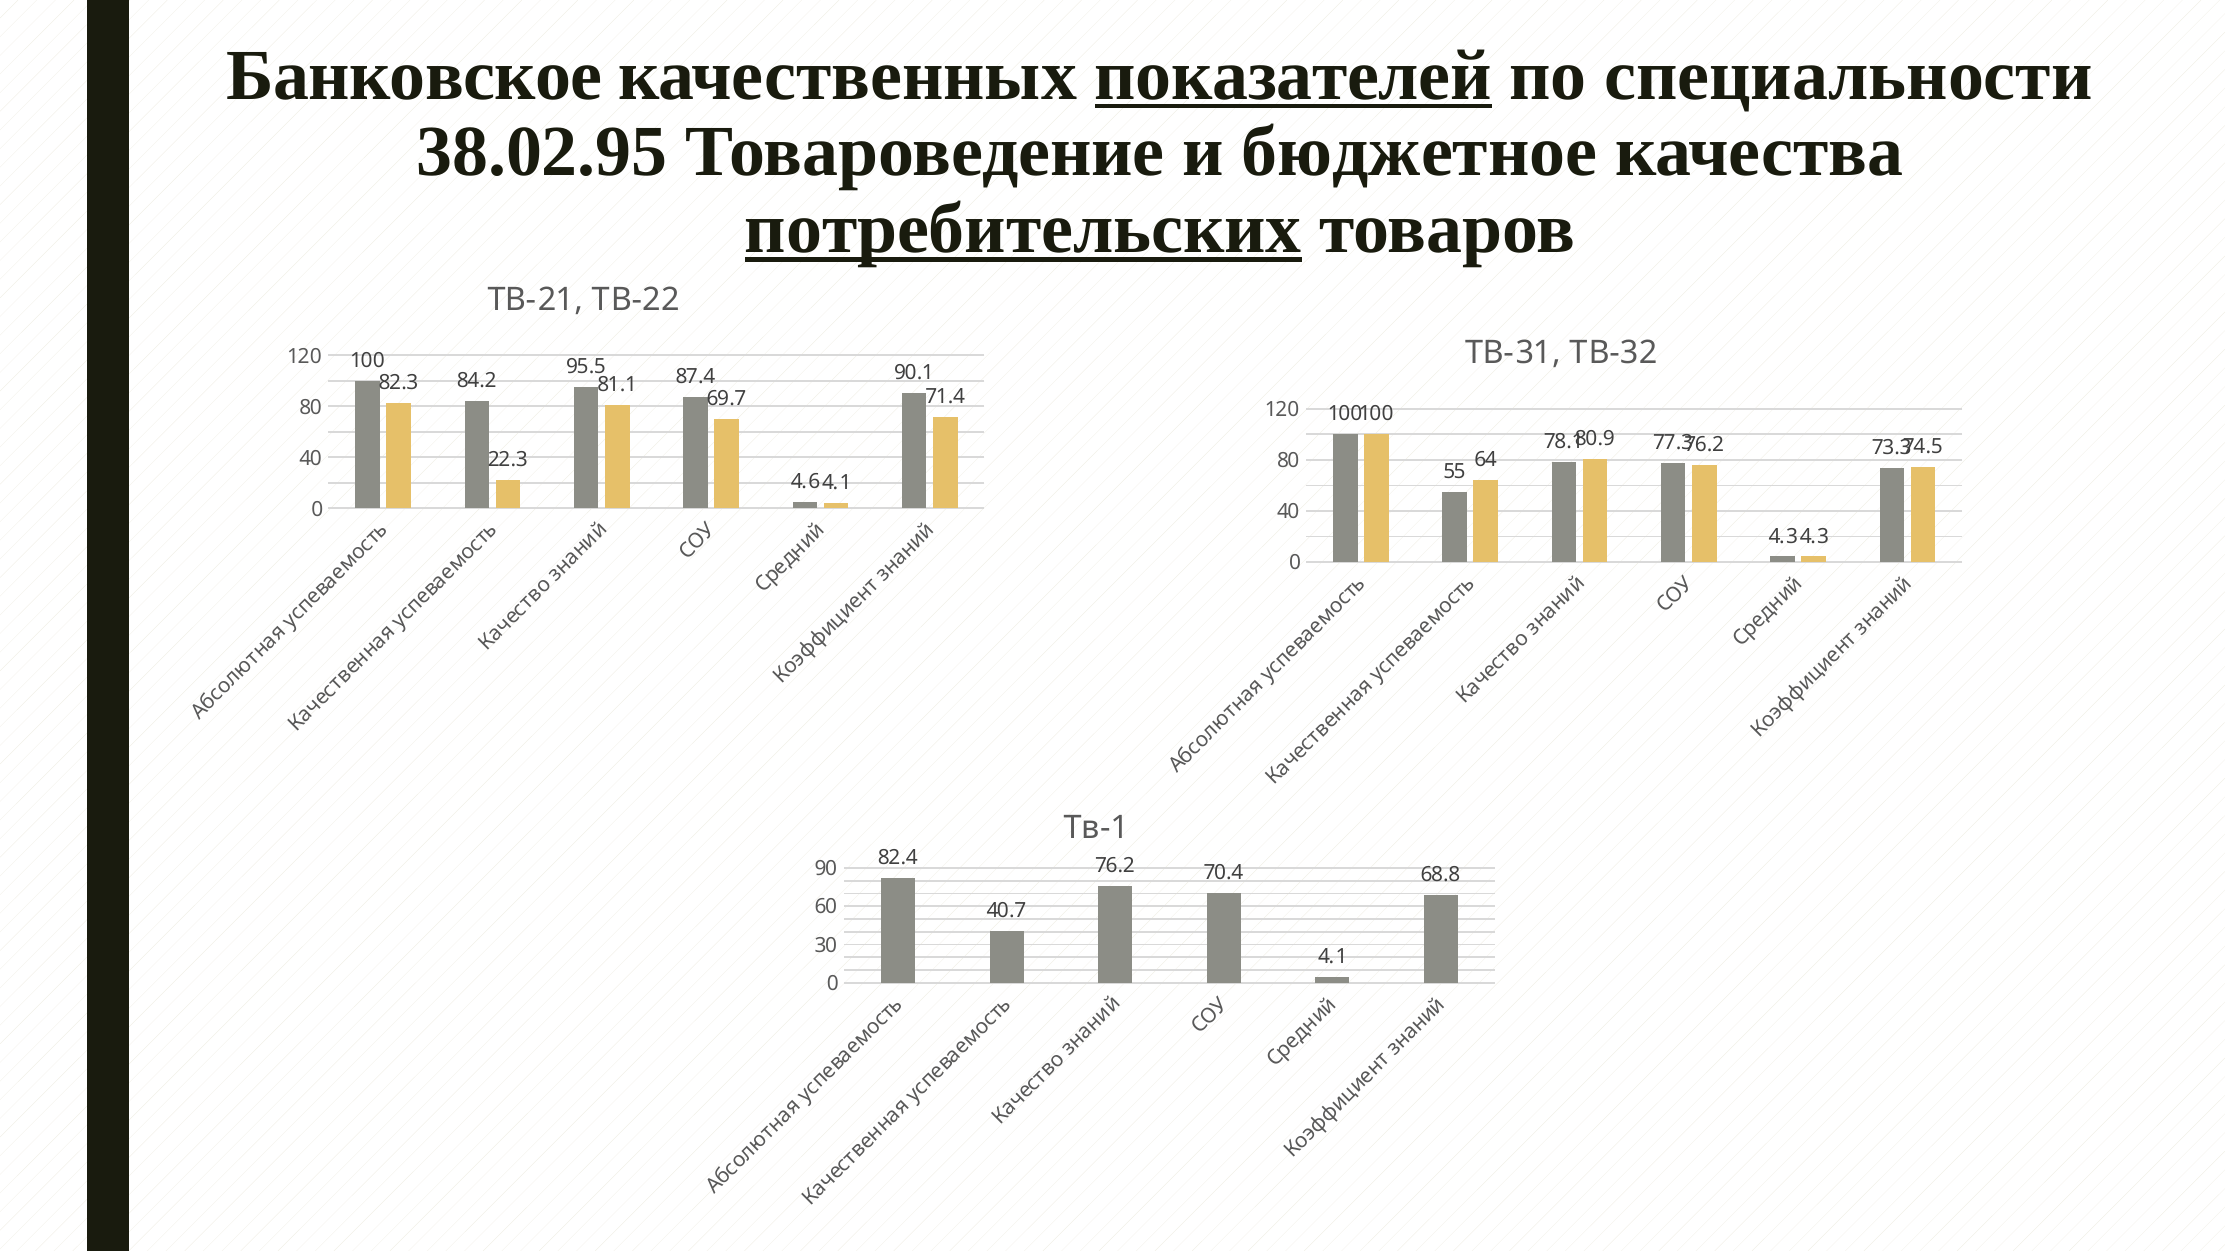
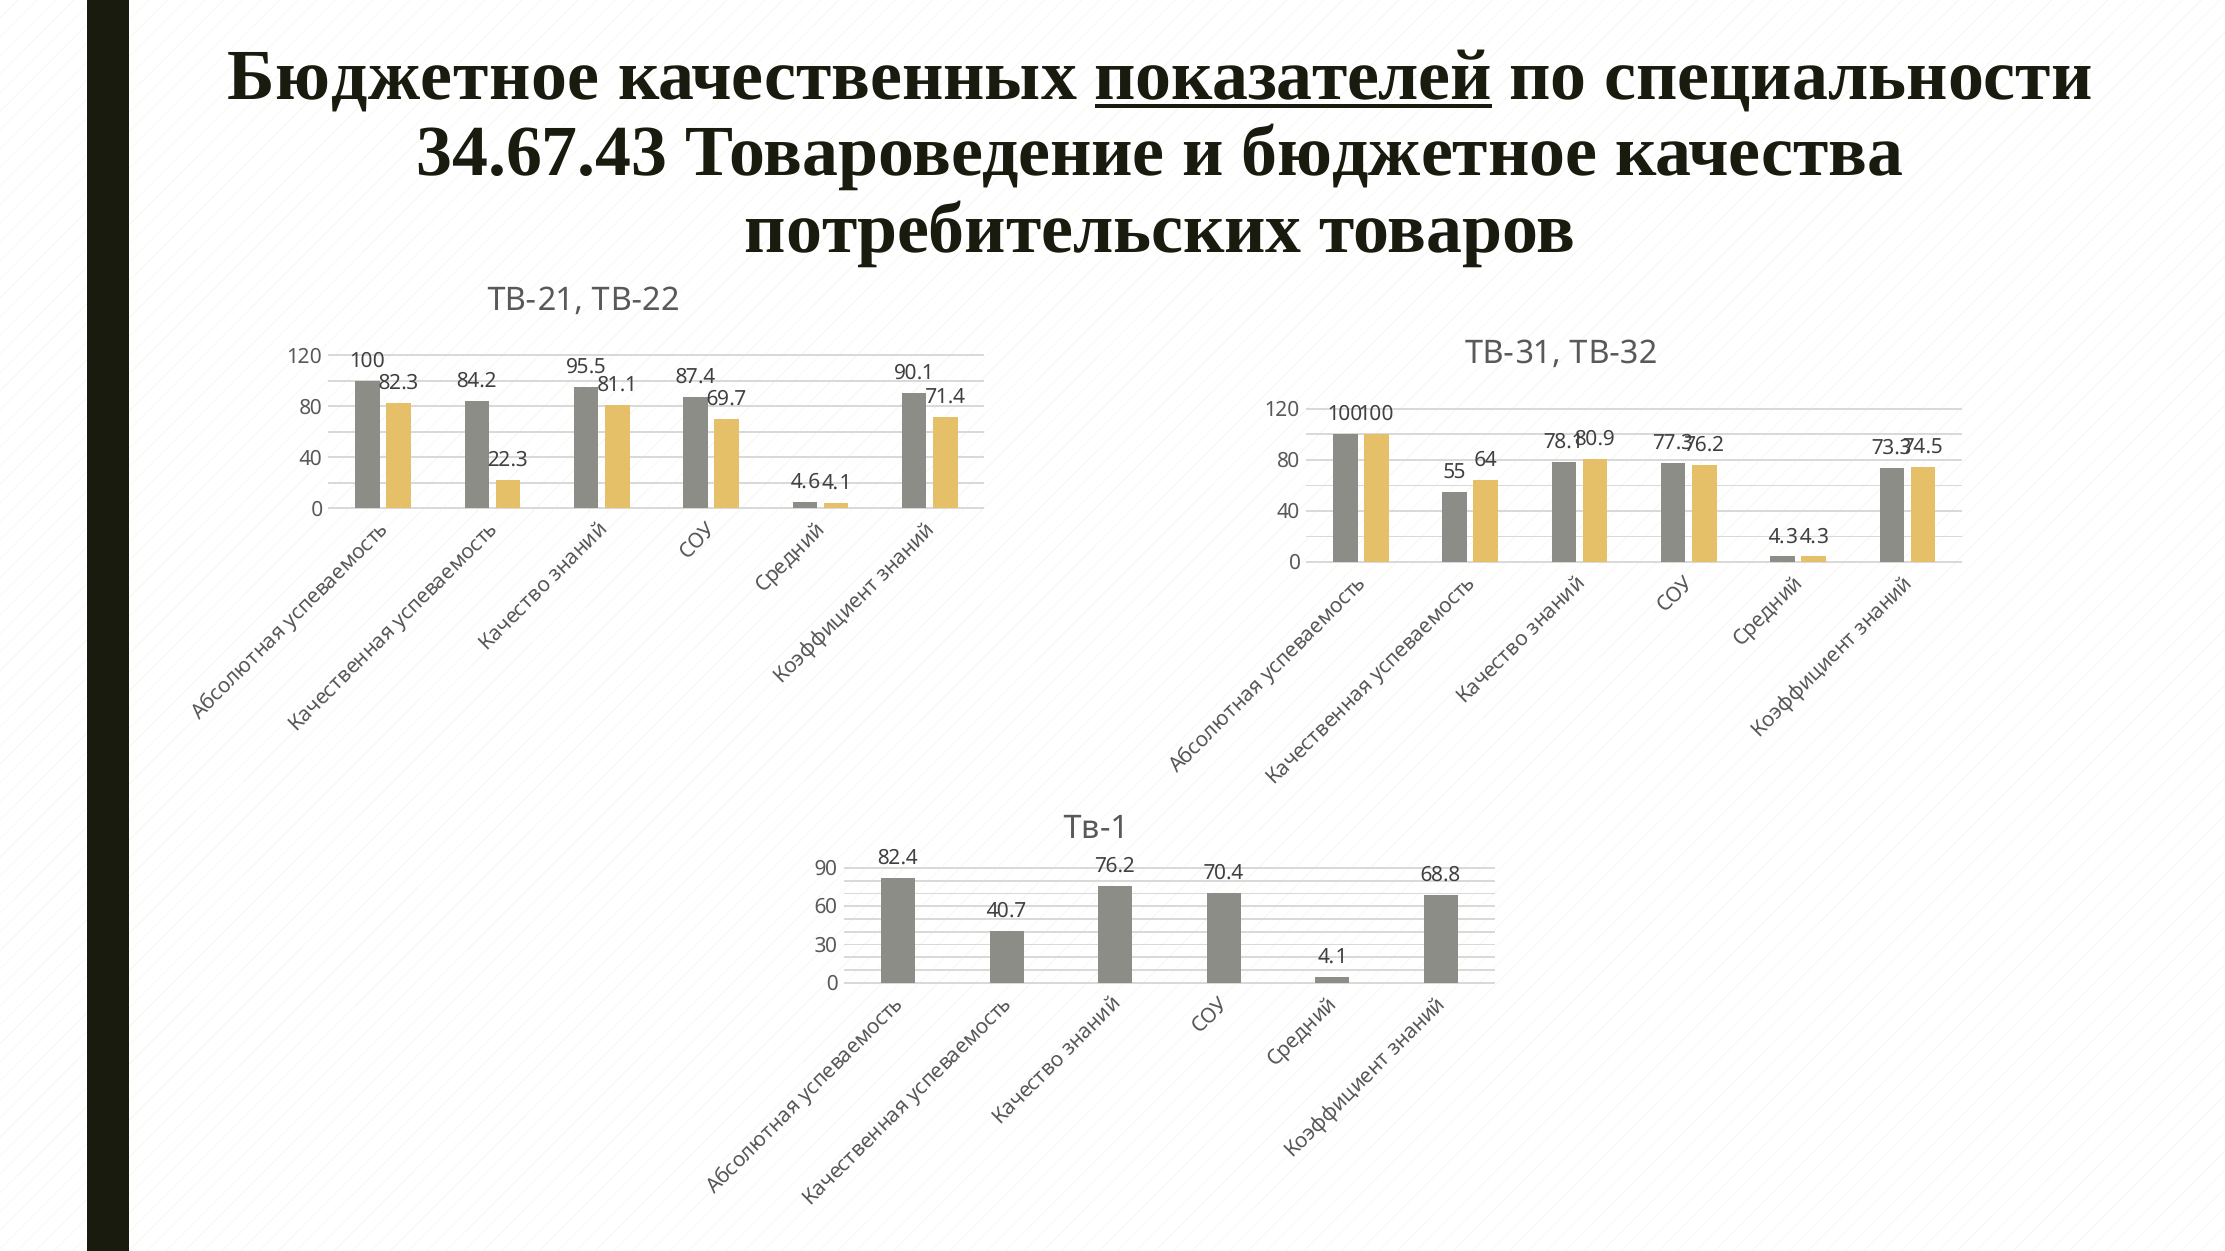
Банковское: Банковское -> Бюджетное (414, 75)
38.02.95: 38.02.95 -> 34.67.43 (542, 152)
потребительских underline: present -> none (1023, 229)
